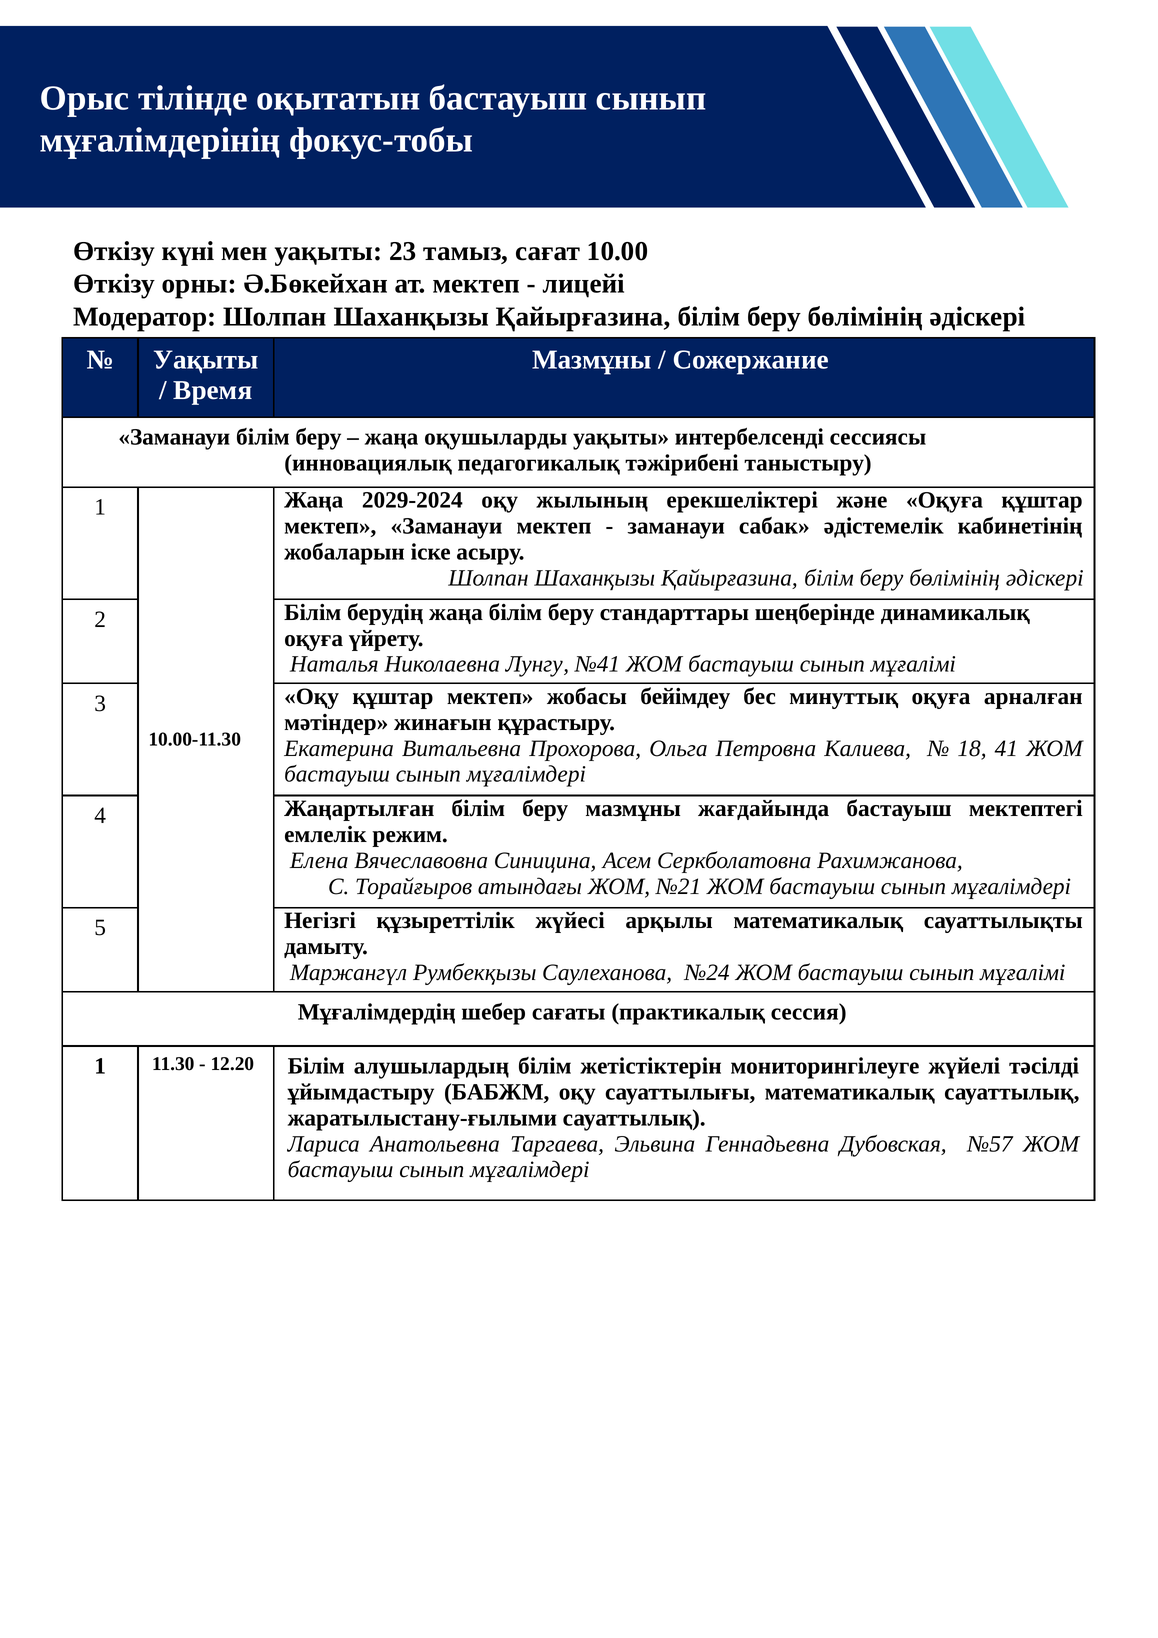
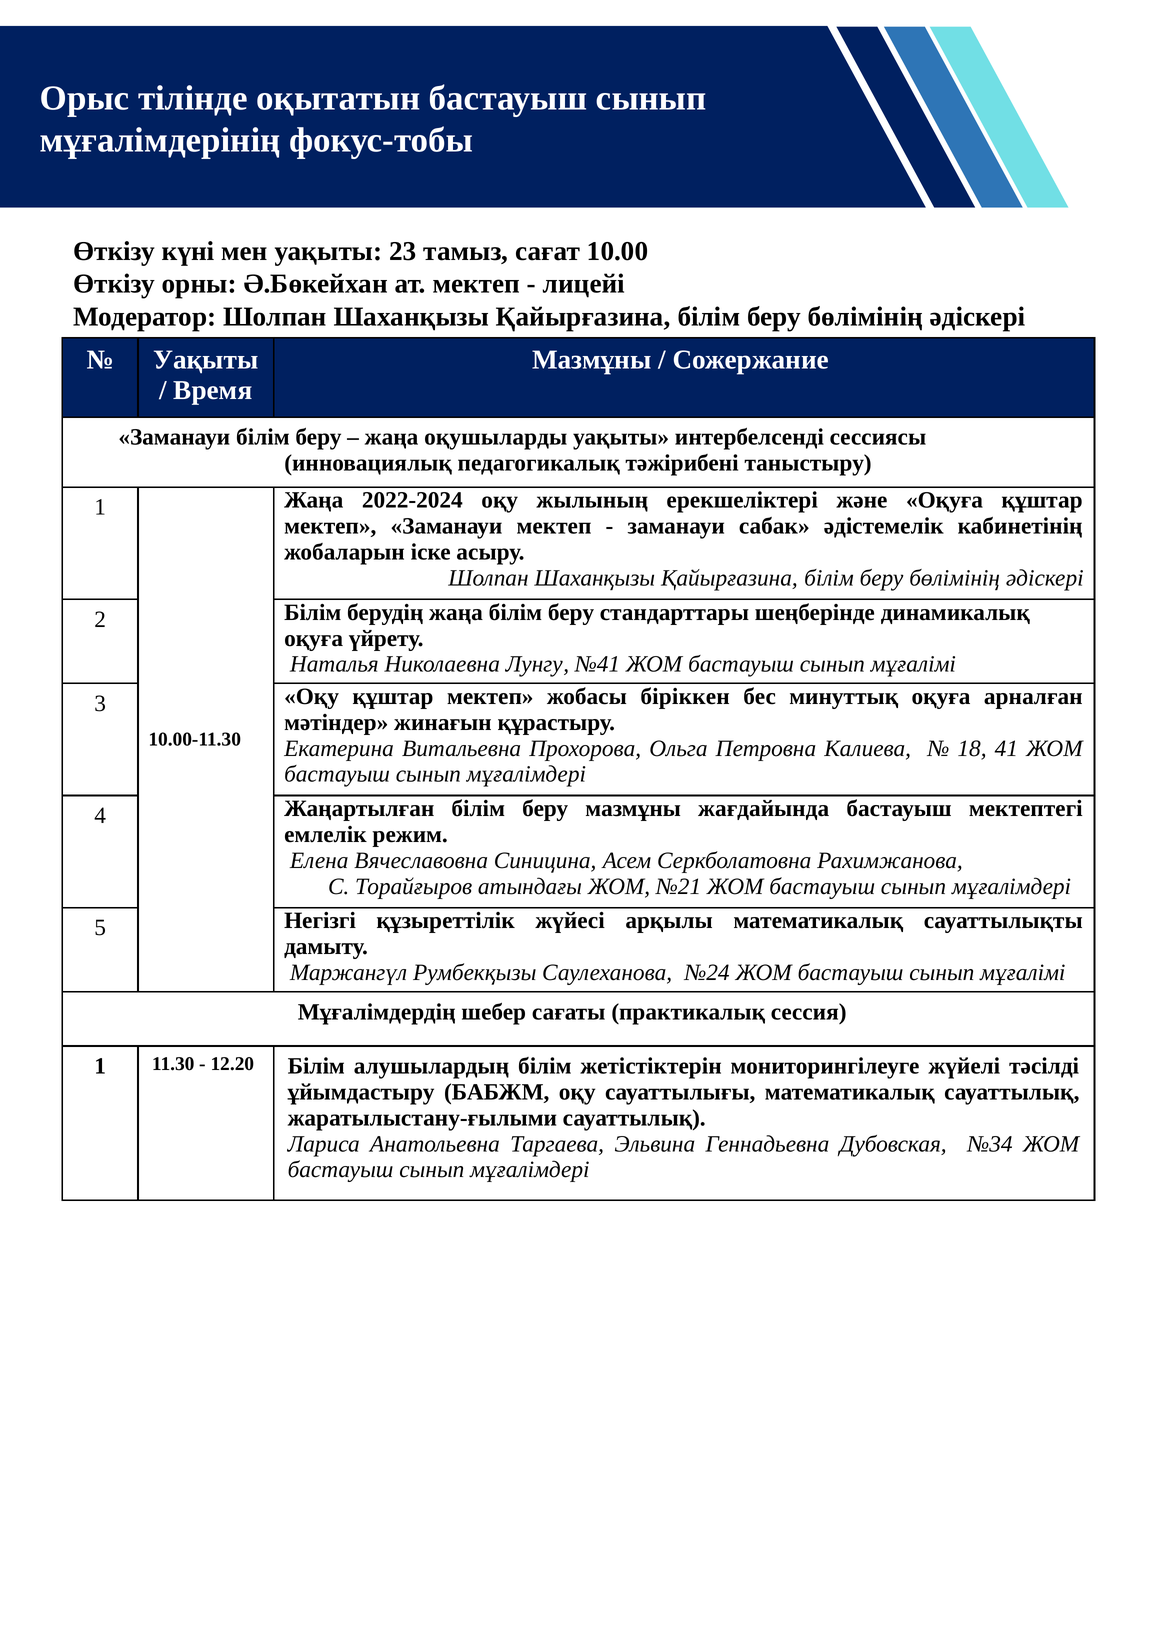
2029-2024: 2029-2024 -> 2022-2024 (412, 500)
бейімдеу: бейімдеу -> біріккен (685, 696)
№57: №57 -> №34 (990, 1144)
